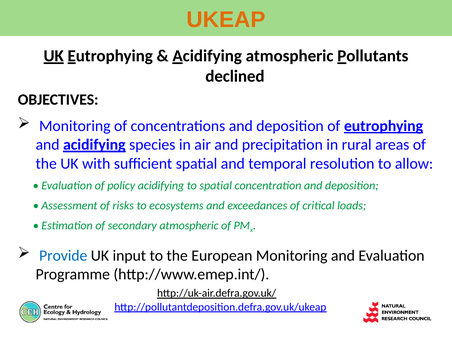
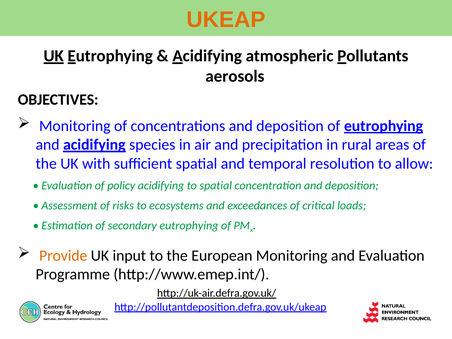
declined: declined -> aerosols (235, 76)
secondary atmospheric: atmospheric -> eutrophying (189, 225)
Provide colour: blue -> orange (63, 256)
